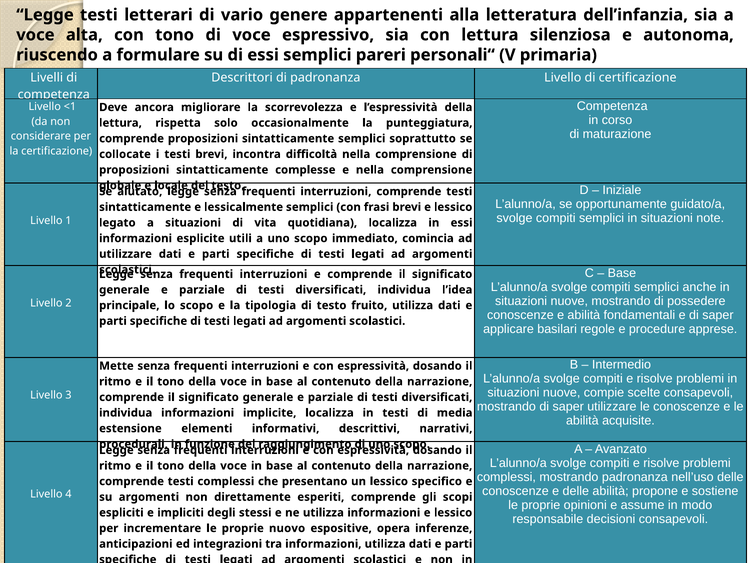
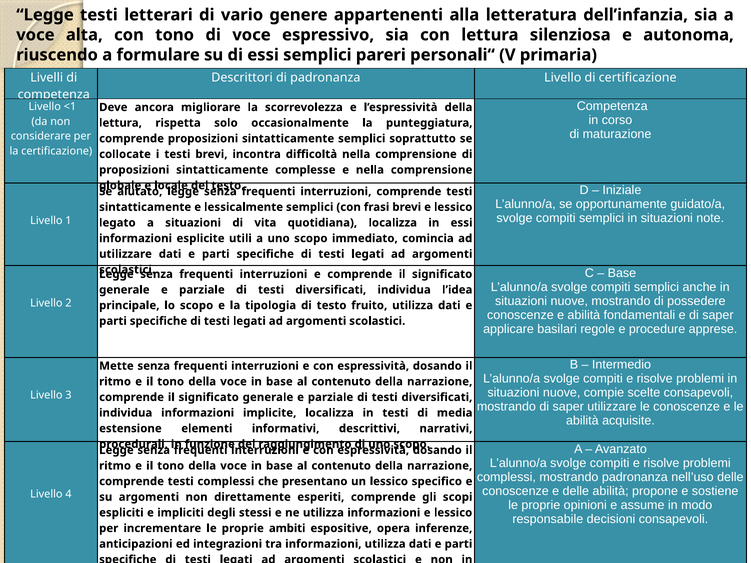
nuovo: nuovo -> ambiti (287, 529)
